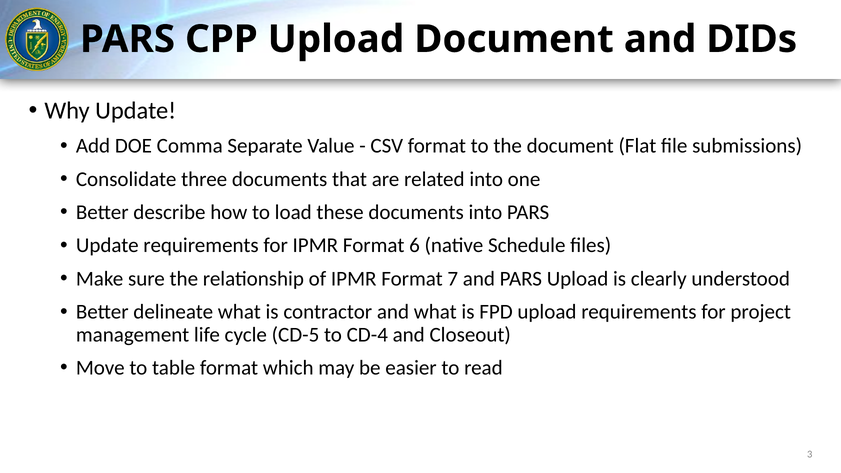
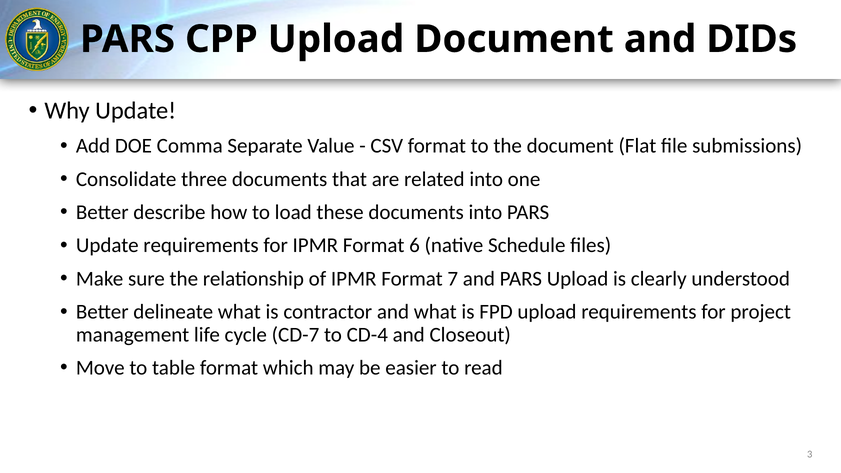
CD-5: CD-5 -> CD-7 (295, 335)
